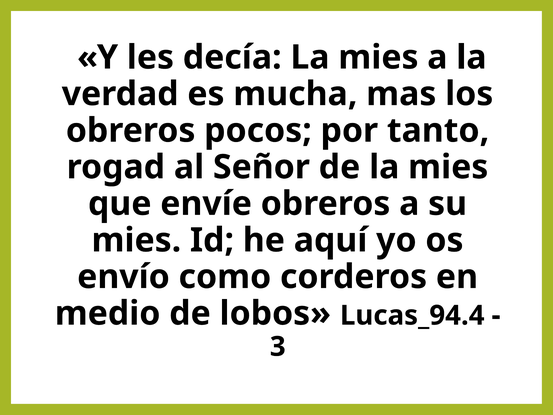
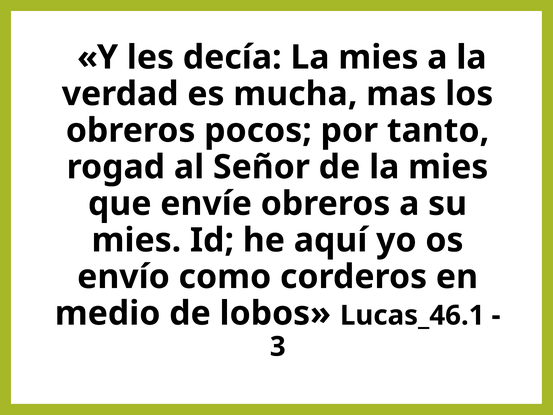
Lucas_94.4: Lucas_94.4 -> Lucas_46.1 (412, 315)
